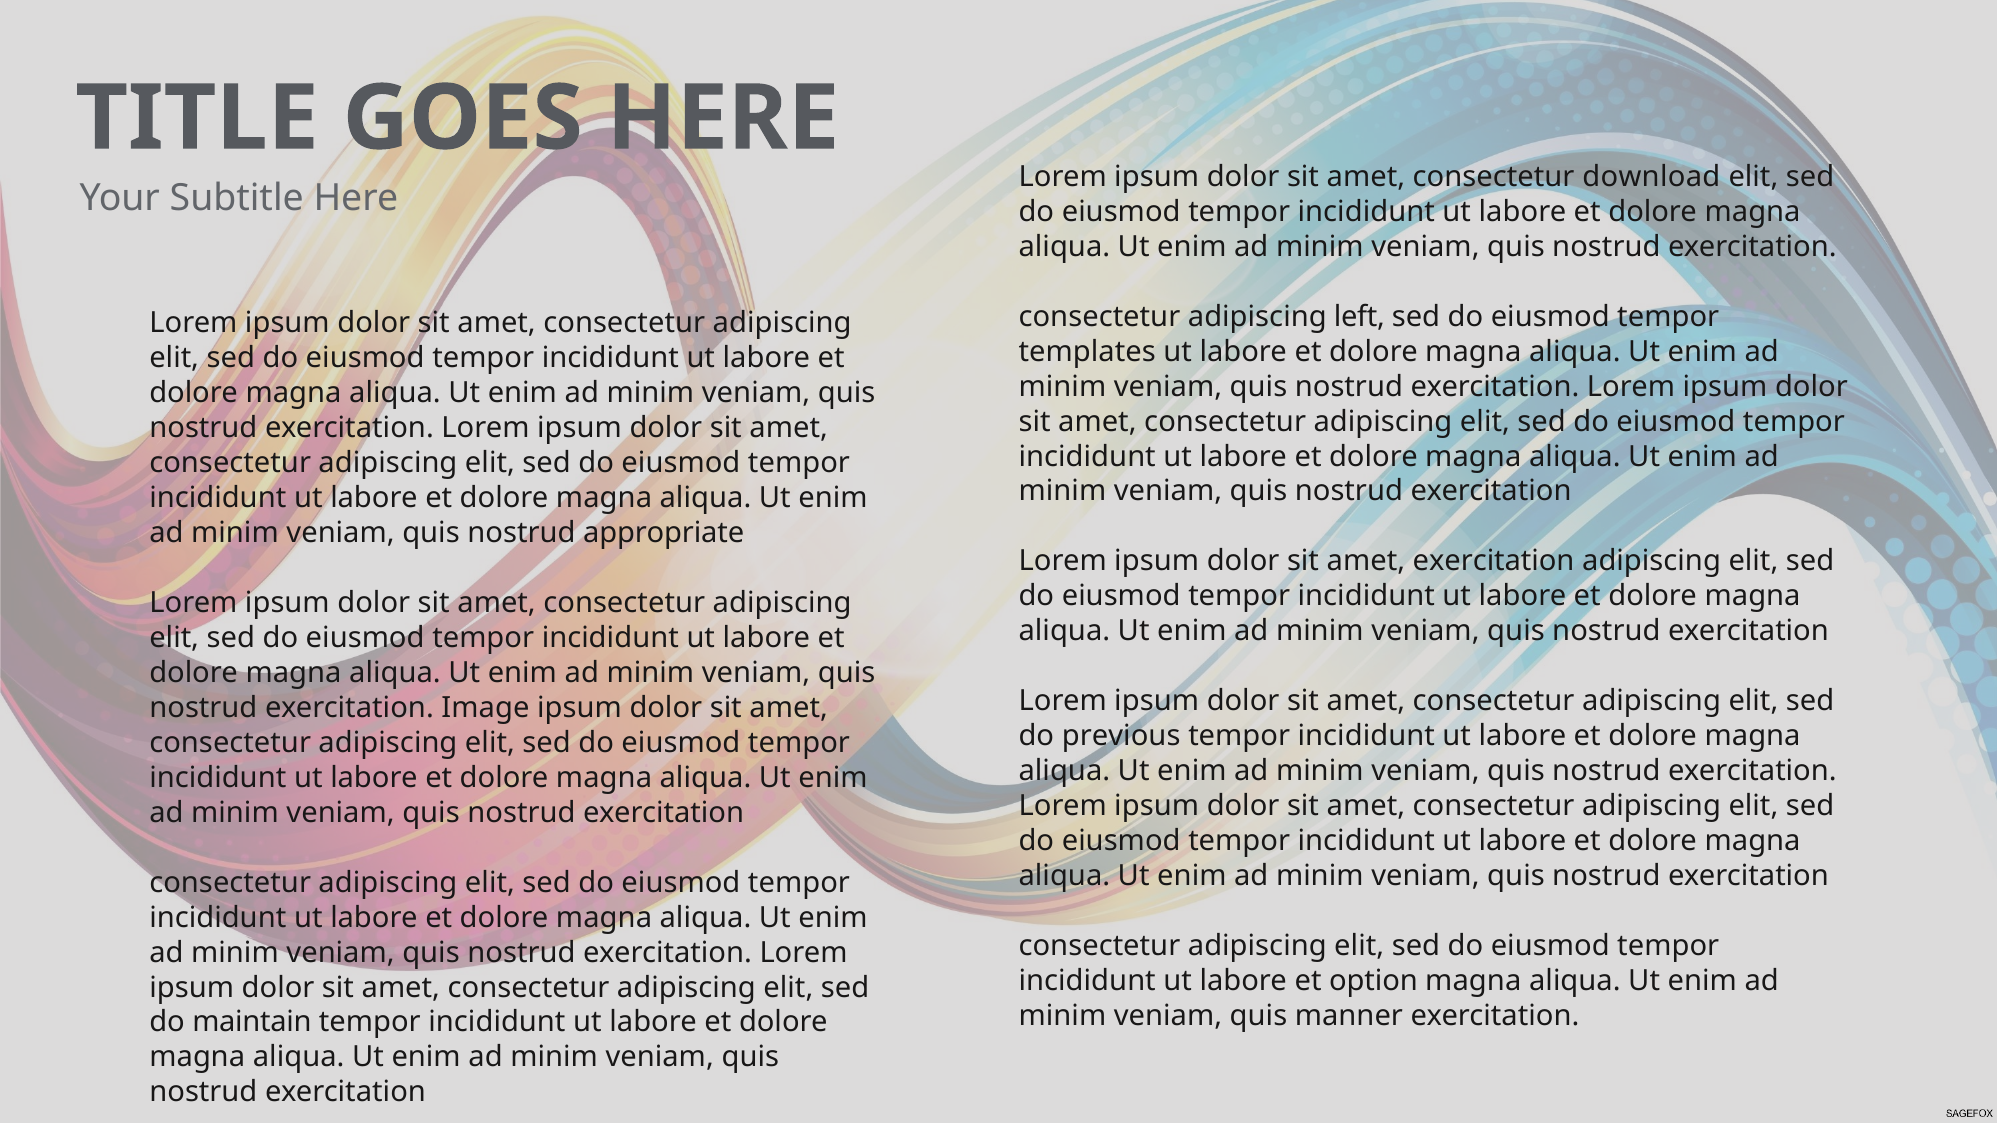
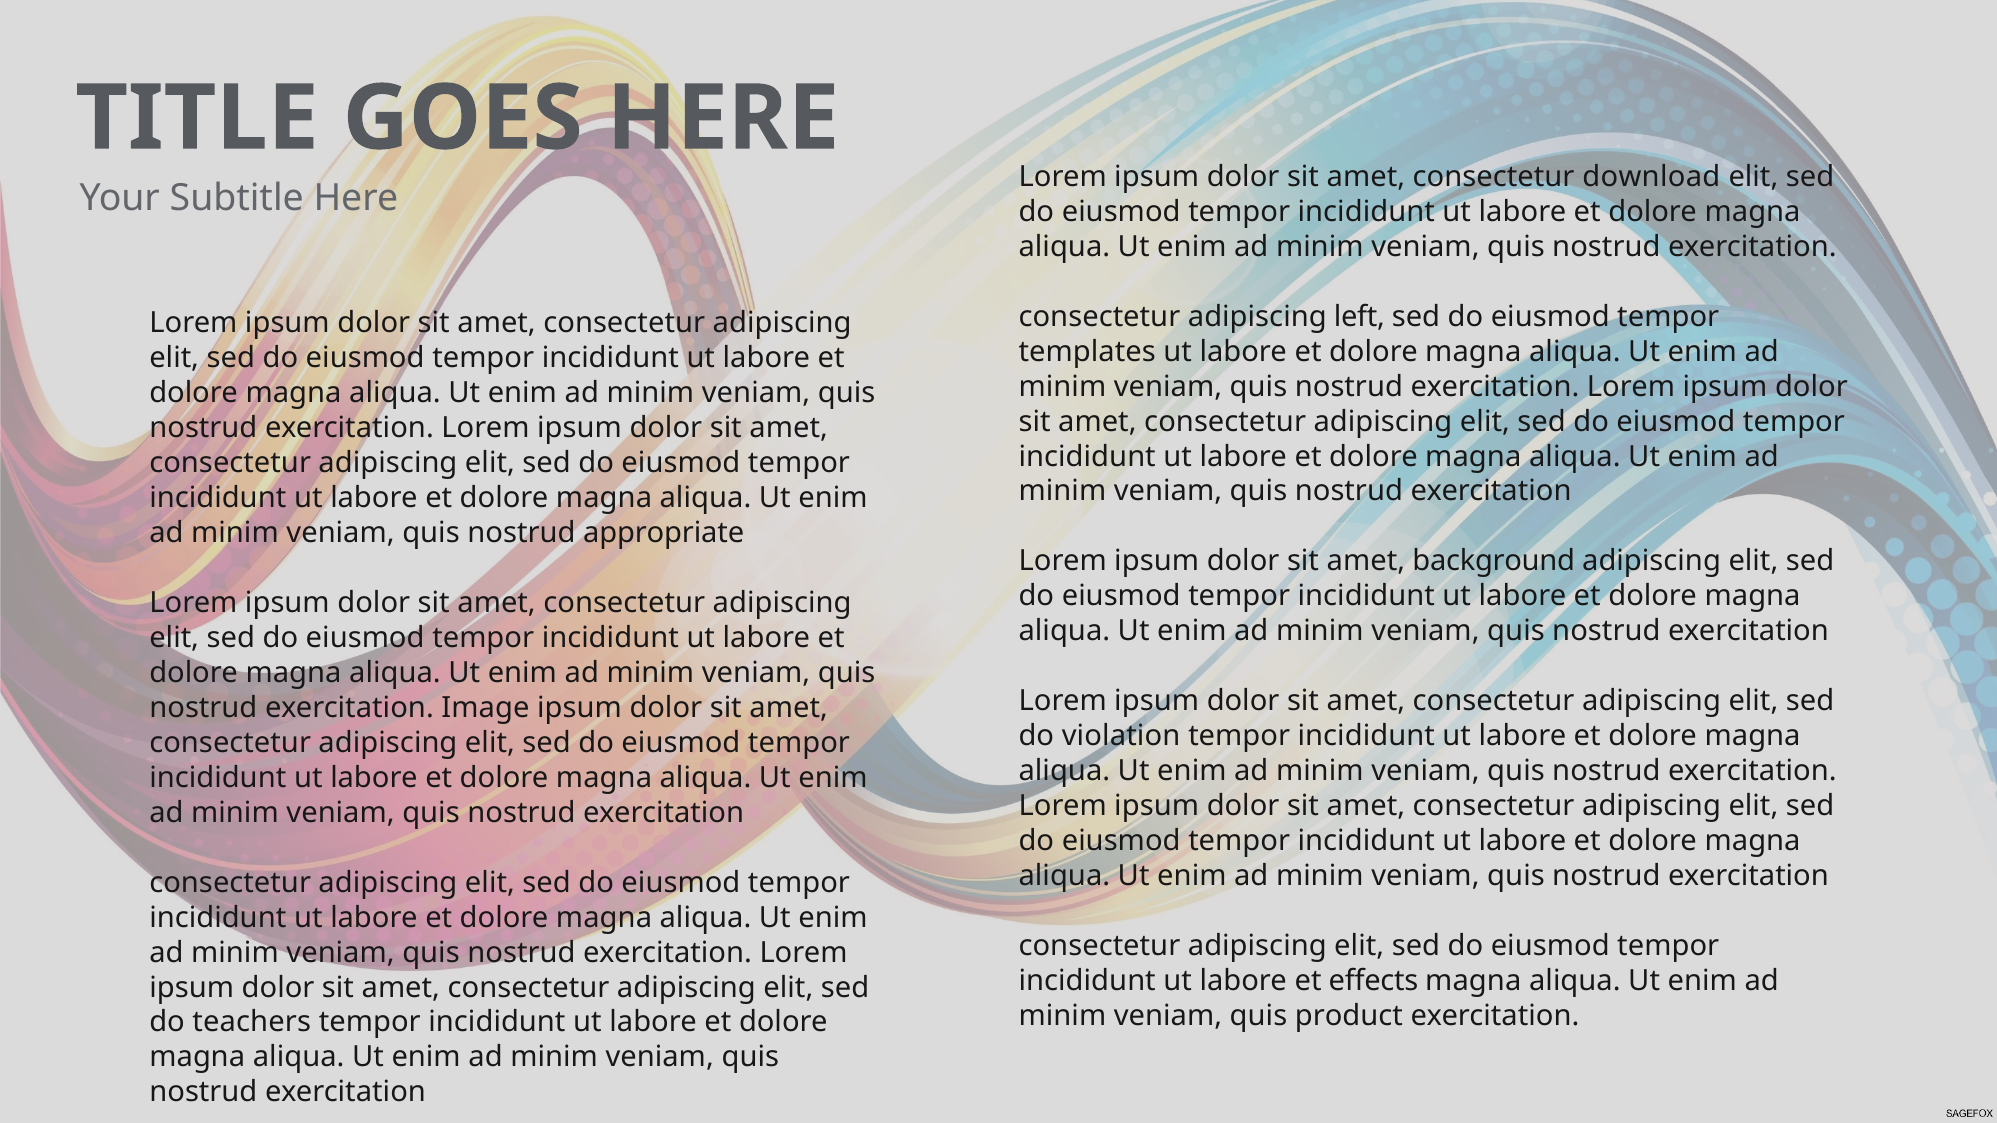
amet exercitation: exercitation -> background (1494, 561)
previous: previous -> violation (1121, 736)
option: option -> effects (1374, 981)
manner: manner -> product (1349, 1016)
maintain: maintain -> teachers (252, 1023)
